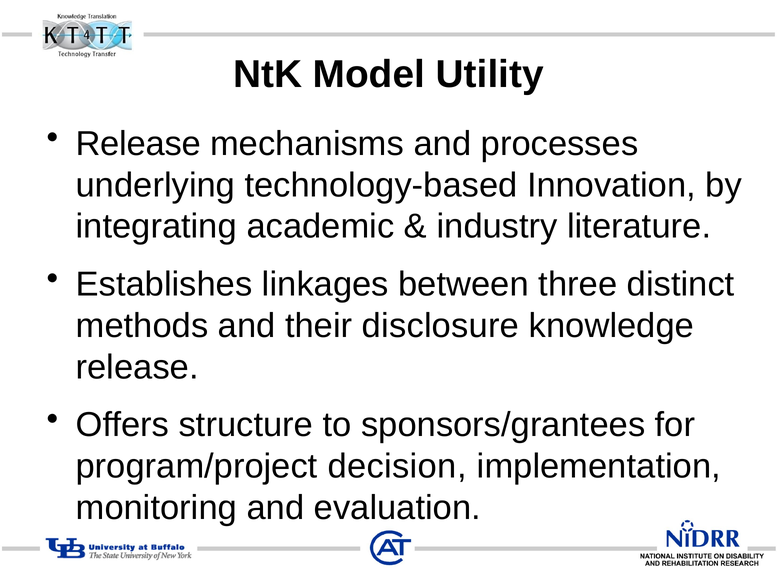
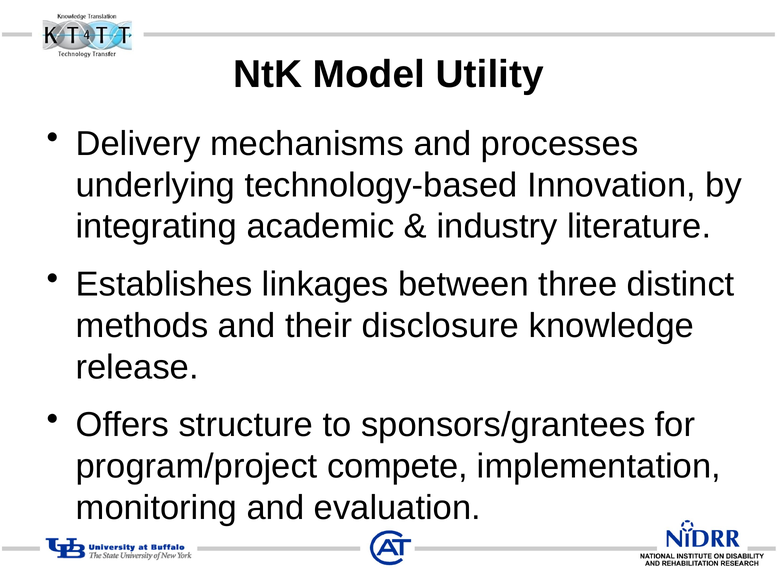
Release: Release -> Delivery (138, 144)
decision: decision -> compete (397, 466)
